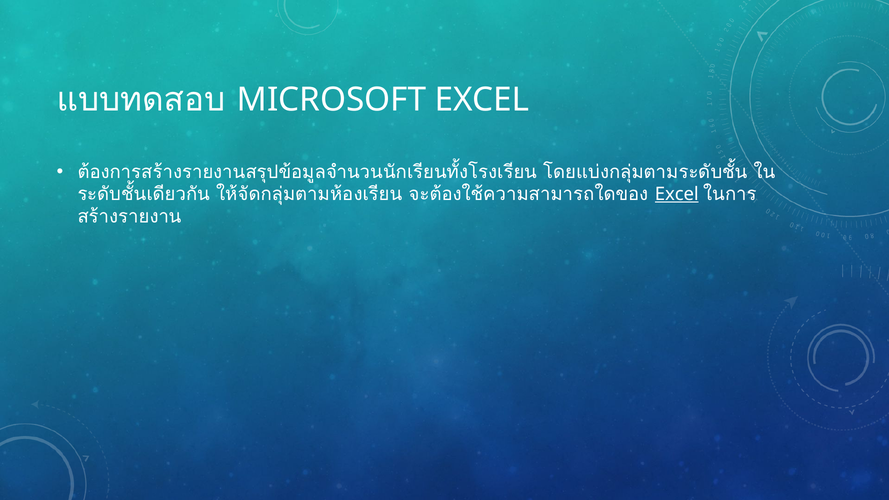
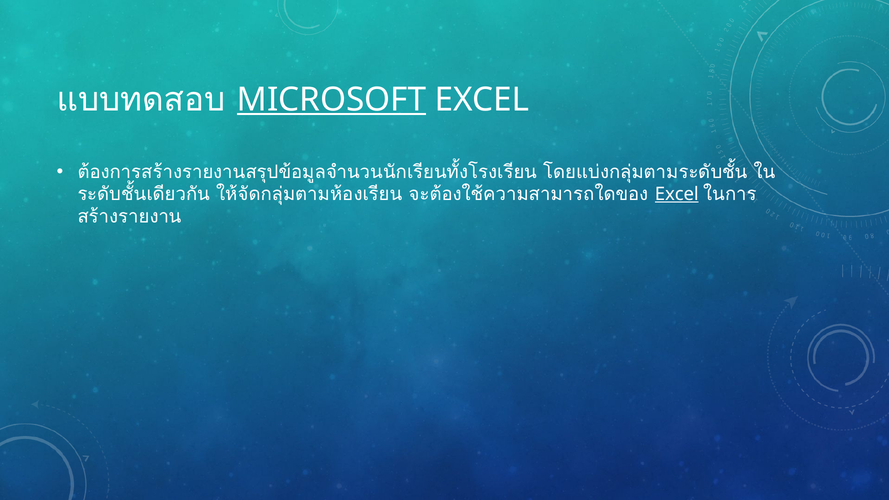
MICROSOFT underline: none -> present (332, 100)
